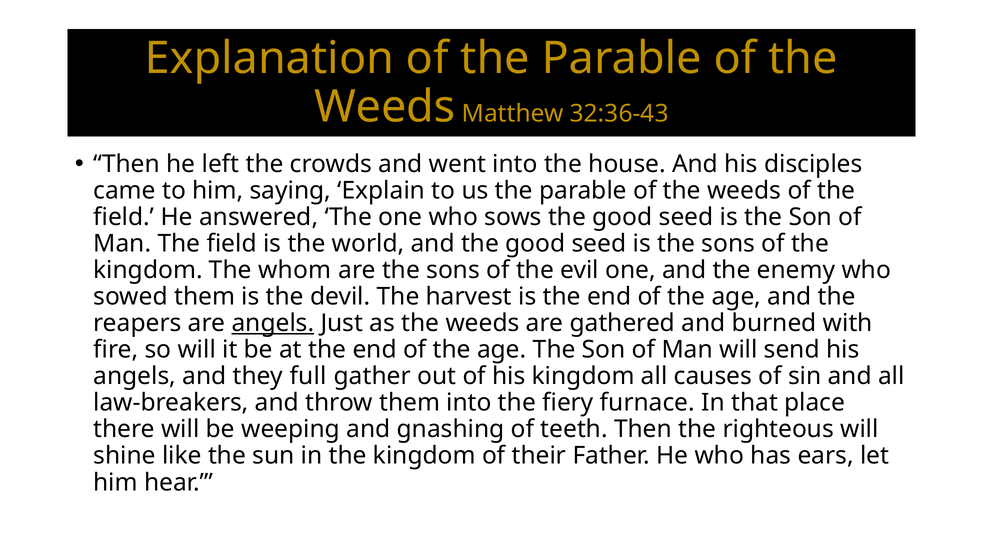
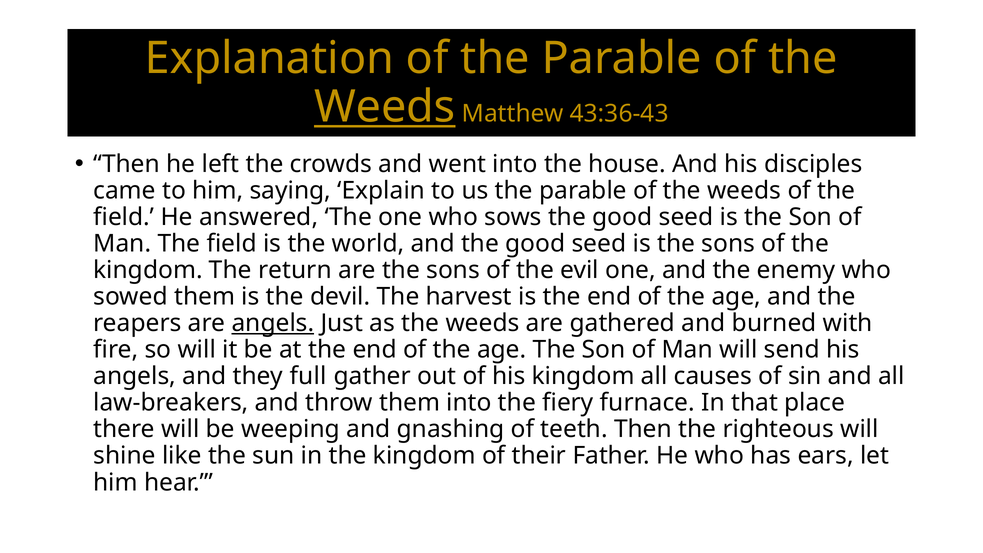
Weeds underline: none -> present (385, 107)
32:36-43: 32:36-43 -> 43:36-43 (619, 114)
whom: whom -> return (295, 270)
